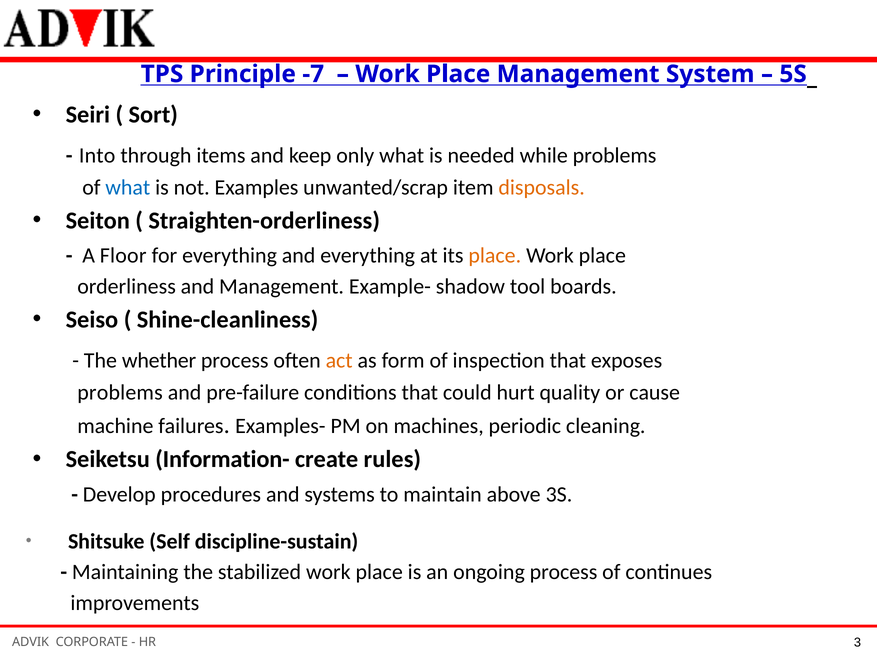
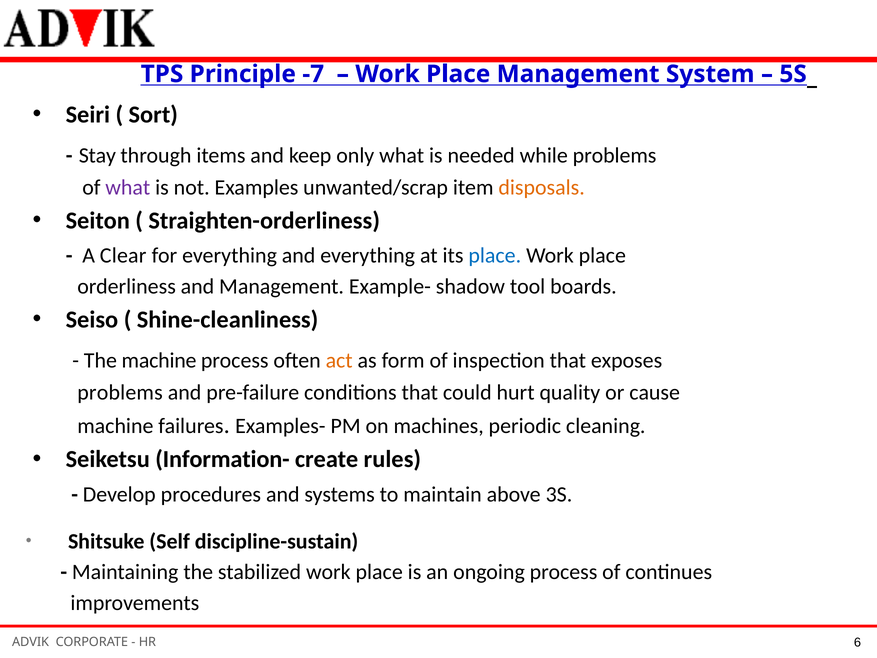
Into: Into -> Stay (97, 155)
what colour: blue -> purple (128, 188)
Floor: Floor -> Clear (123, 255)
place colour: orange -> blue (495, 255)
The whether: whether -> machine (159, 360)
3: 3 -> 6 (857, 642)
